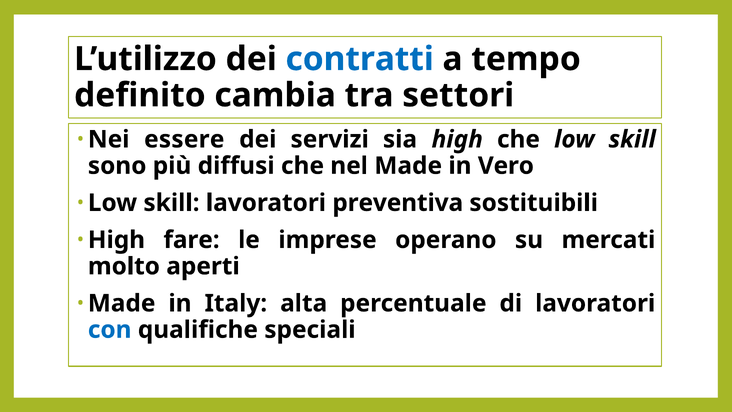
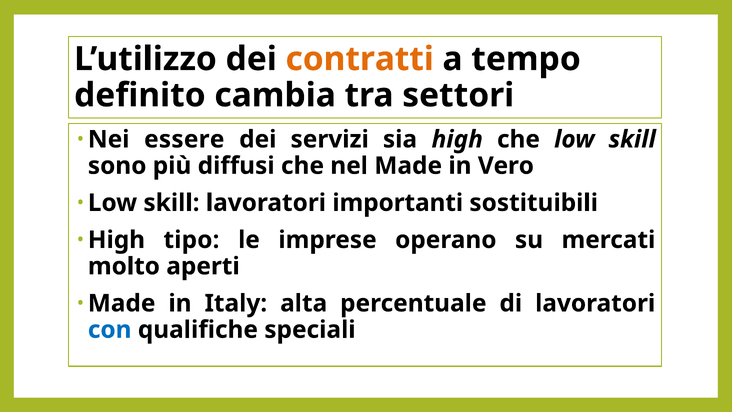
contratti colour: blue -> orange (360, 59)
preventiva: preventiva -> importanti (398, 203)
fare: fare -> tipo (191, 240)
